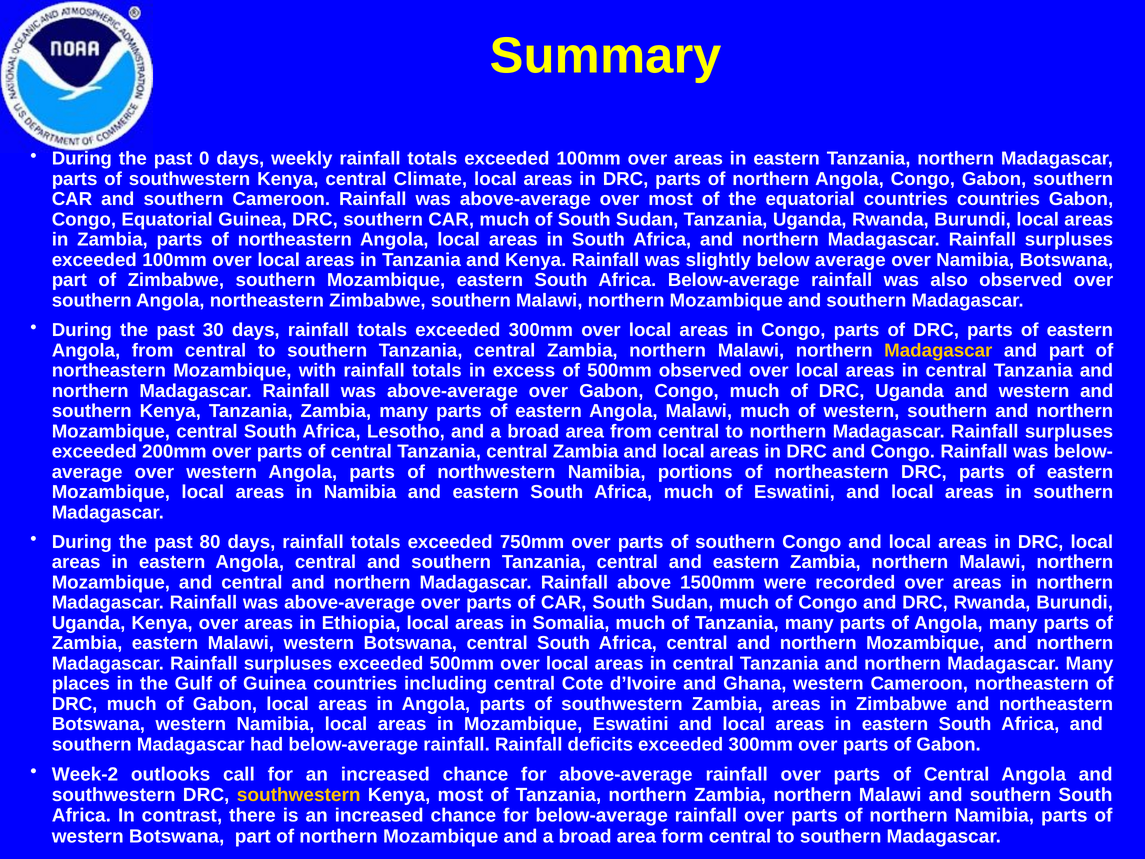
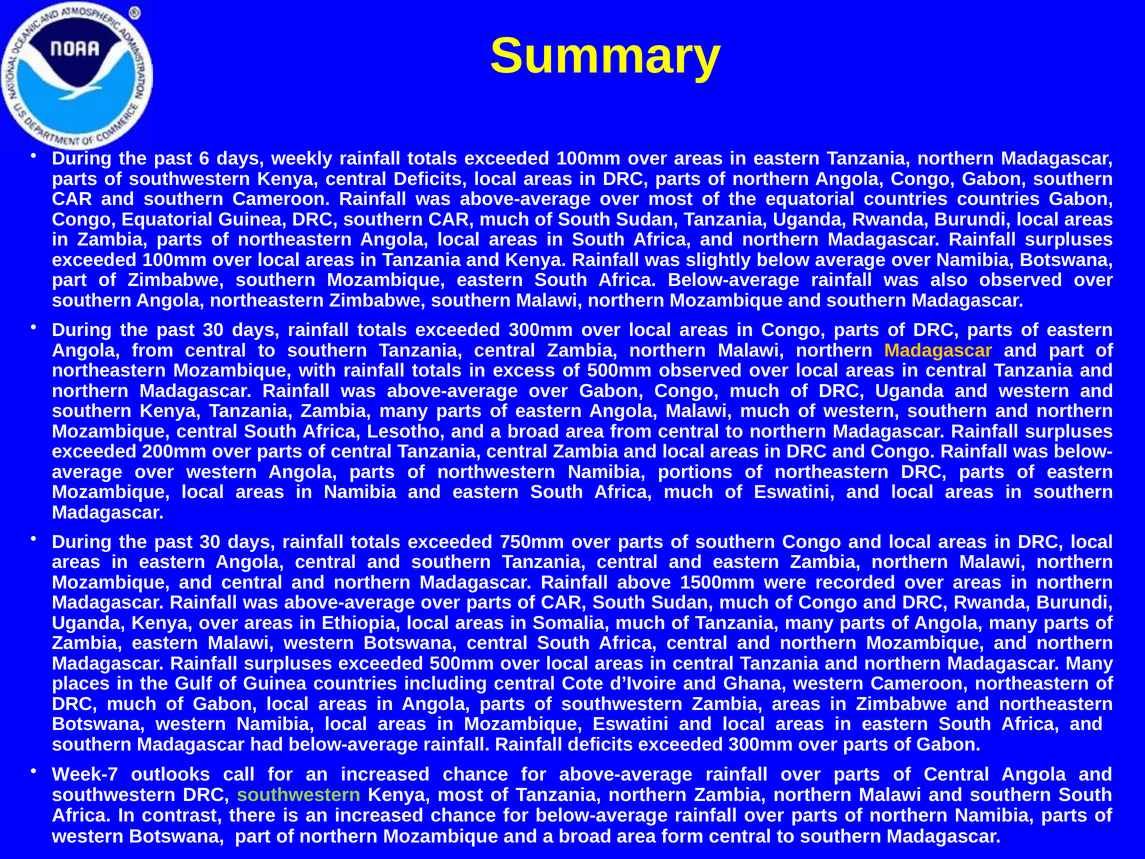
0: 0 -> 6 (204, 159)
central Climate: Climate -> Deficits (430, 179)
80: 80 -> 30 (210, 542)
Week-2: Week-2 -> Week-7 (85, 774)
southwestern colour: yellow -> light green (299, 795)
